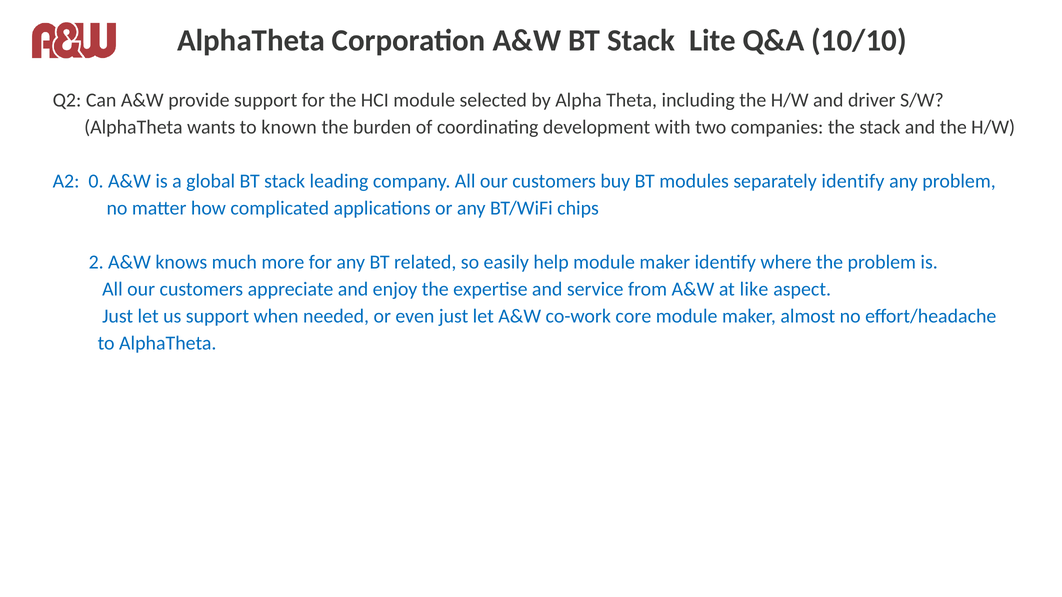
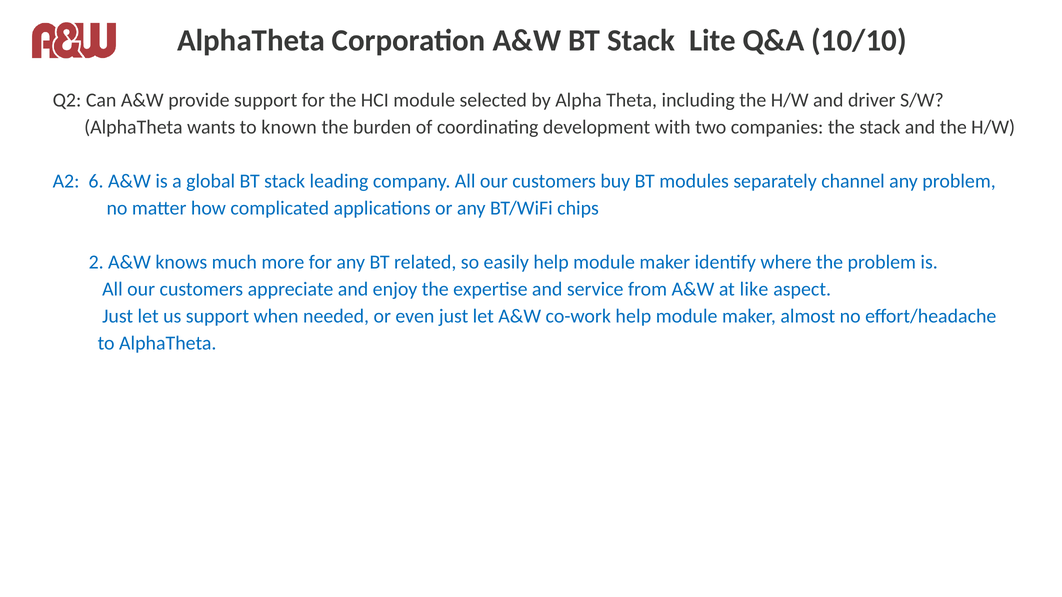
0: 0 -> 6 (96, 181)
separately identify: identify -> channel (853, 181)
co-work core: core -> help (633, 316)
